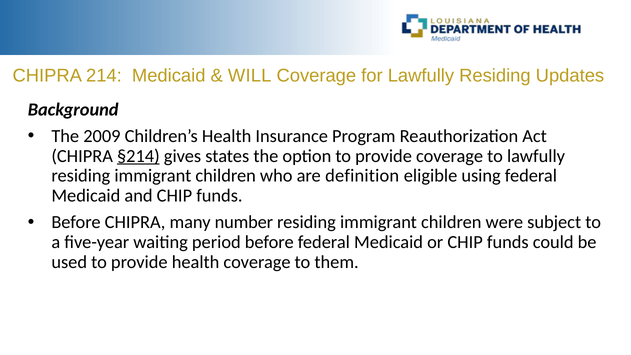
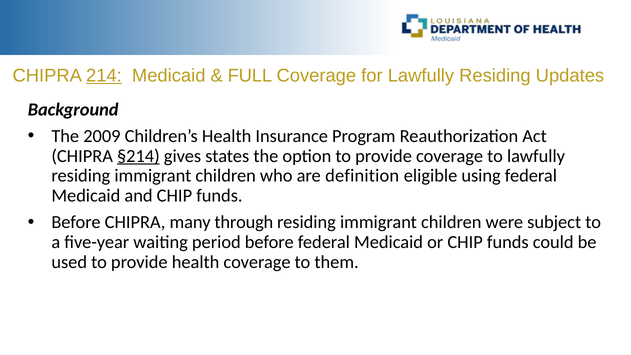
214 underline: none -> present (104, 75)
WILL: WILL -> FULL (250, 75)
number: number -> through (244, 222)
